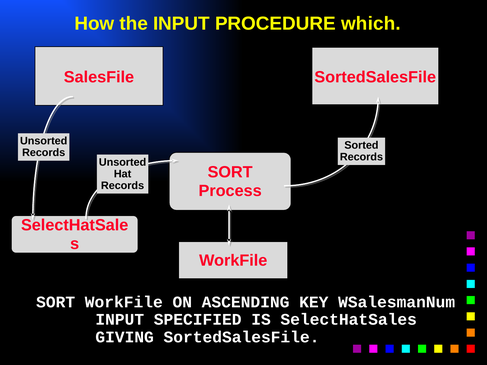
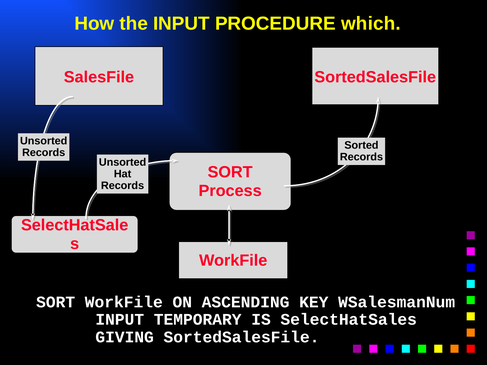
SPECIFIED: SPECIFIED -> TEMPORARY (198, 320)
